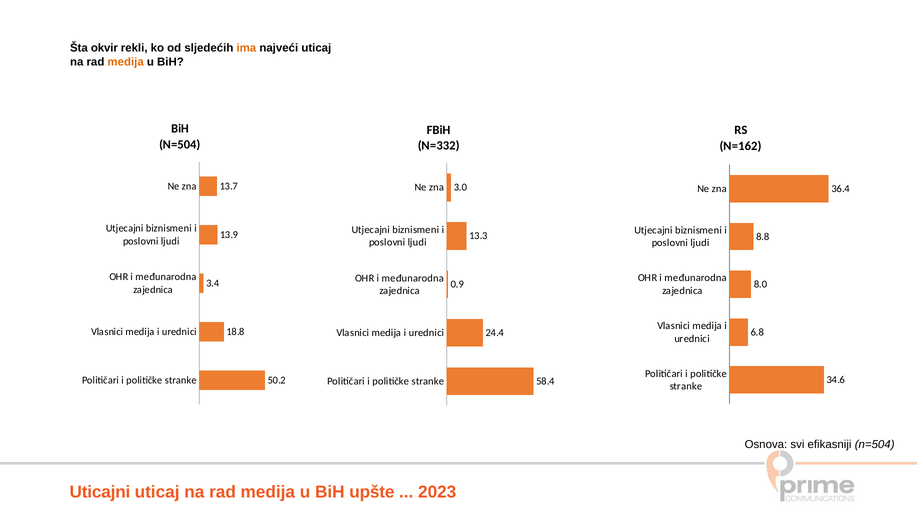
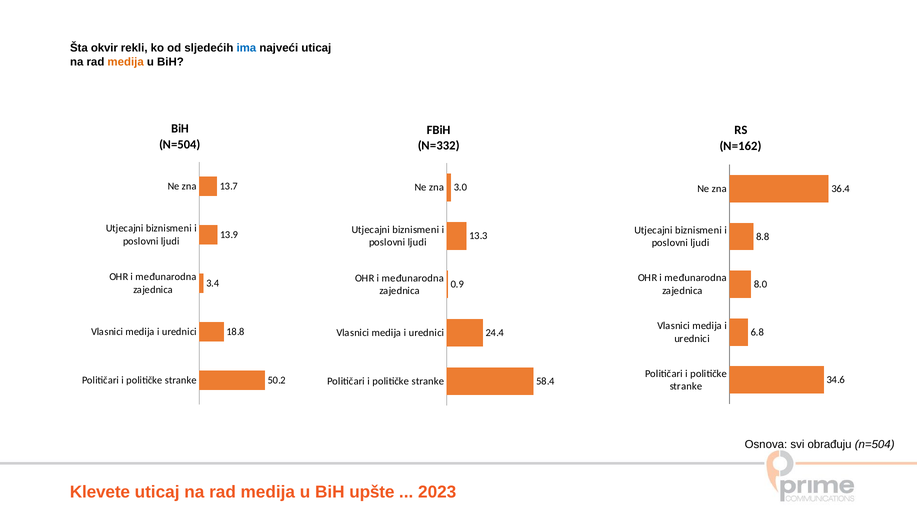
ima colour: orange -> blue (246, 48)
efikasniji: efikasniji -> obrađuju (830, 444)
Uticajni: Uticajni -> Klevete (100, 492)
